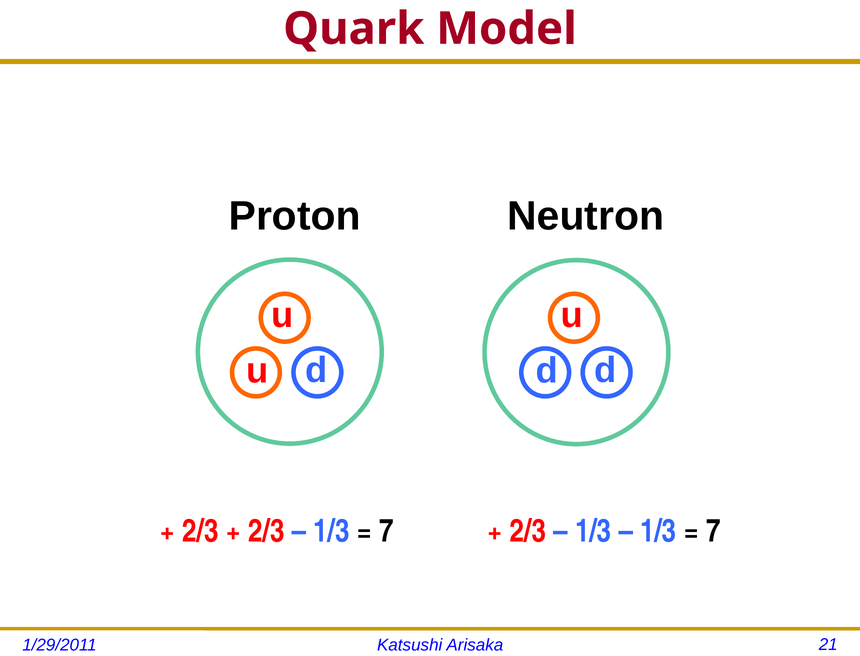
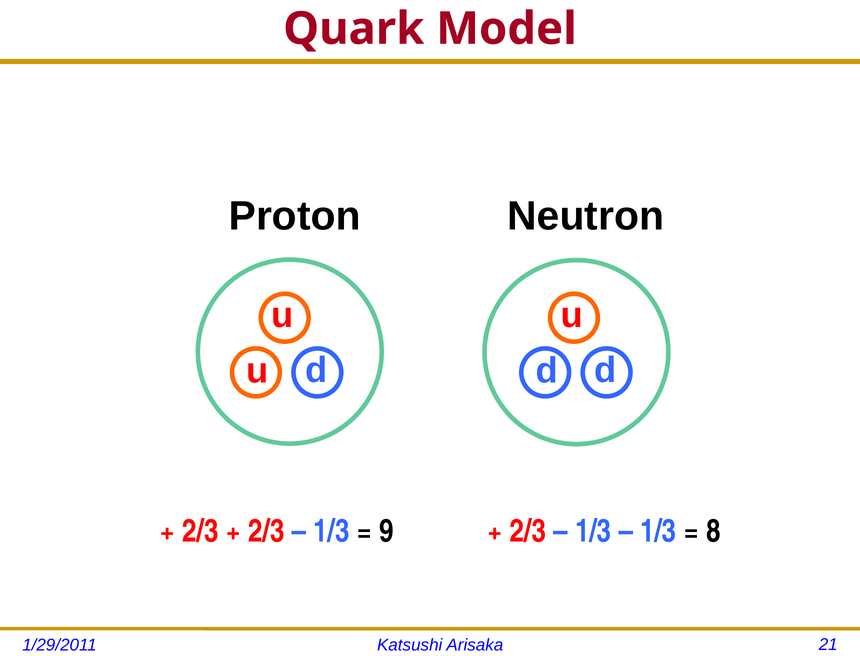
7: 7 -> 9 (387, 530)
7: 7 -> 8 (713, 530)
